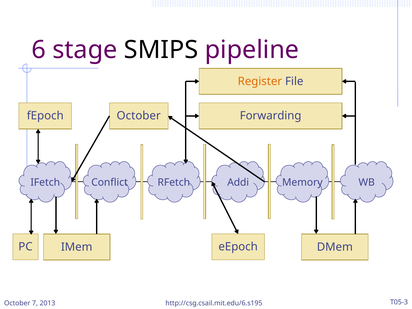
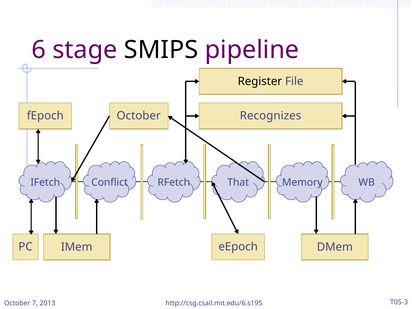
Register colour: orange -> black (260, 81)
Forwarding: Forwarding -> Recognizes (271, 116)
Addi: Addi -> That (238, 182)
